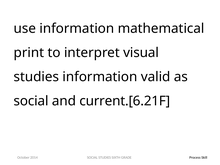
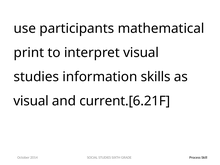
use information: information -> participants (77, 28)
valid: valid -> skills (156, 77)
social: social -> visual (31, 101)
